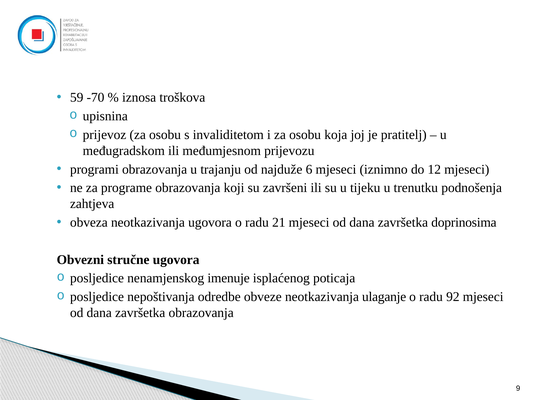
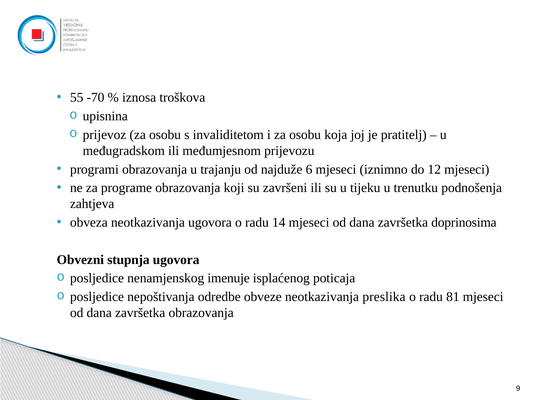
59: 59 -> 55 (77, 97)
21: 21 -> 14 (279, 222)
stručne: stručne -> stupnja (128, 259)
ulaganje: ulaganje -> preslika (384, 297)
92: 92 -> 81 (453, 297)
